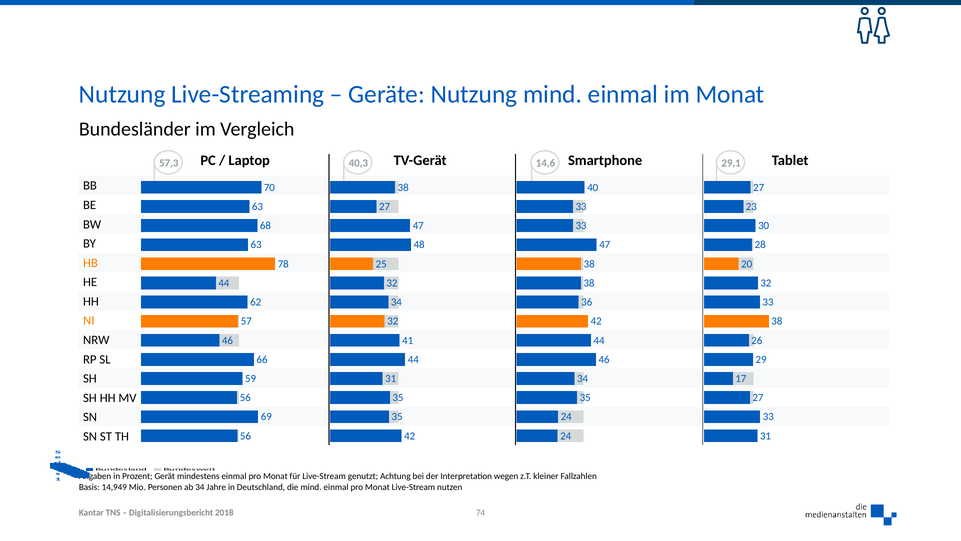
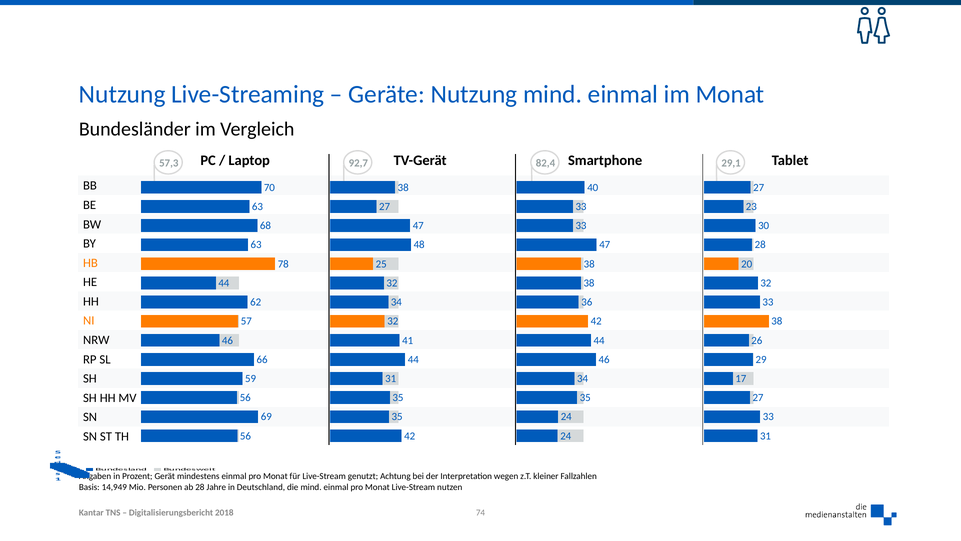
40,3: 40,3 -> 92,7 (358, 163)
14,6: 14,6 -> 82,4 (545, 163)
ab 34: 34 -> 28 (200, 487)
